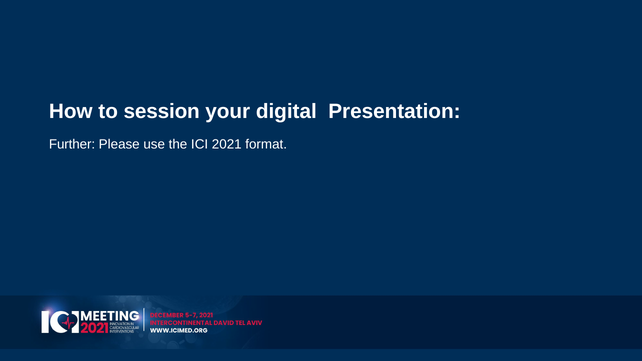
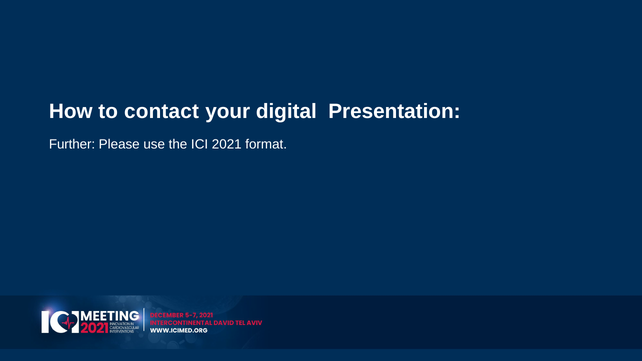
session: session -> contact (162, 112)
